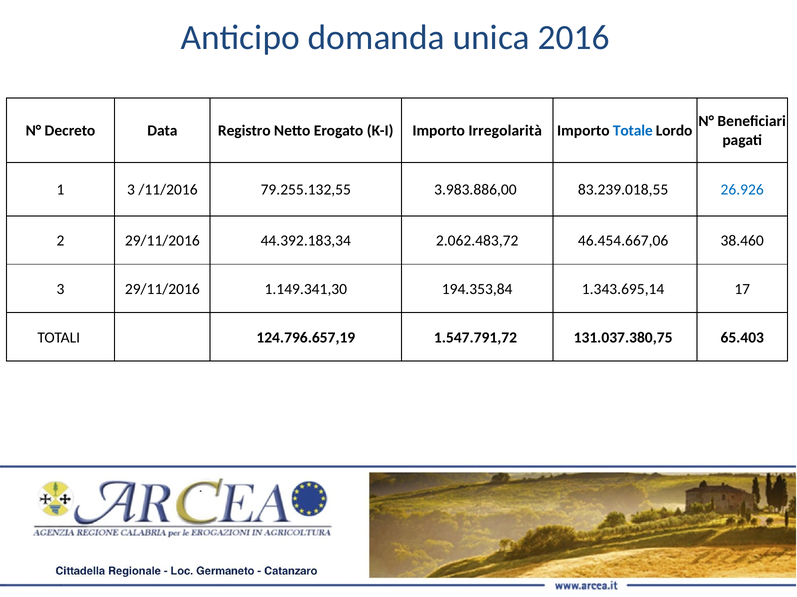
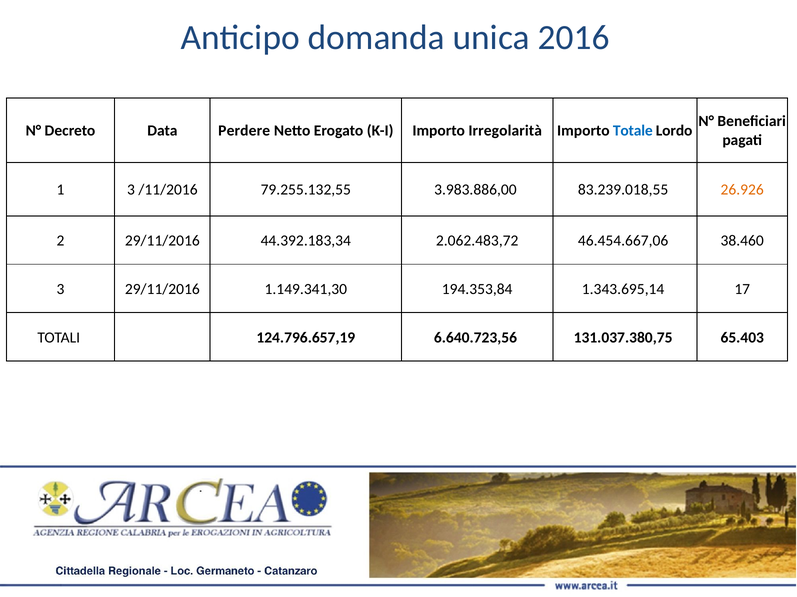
Registro: Registro -> Perdere (244, 131)
26.926 colour: blue -> orange (742, 190)
1.547.791,72: 1.547.791,72 -> 6.640.723,56 (475, 338)
